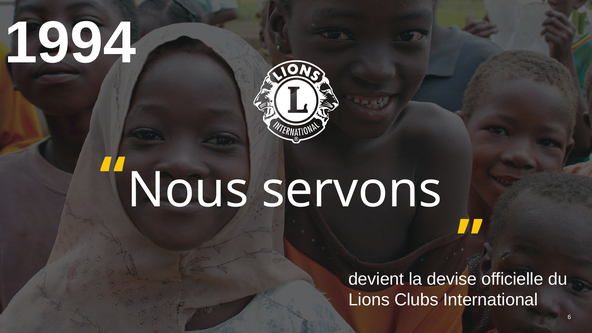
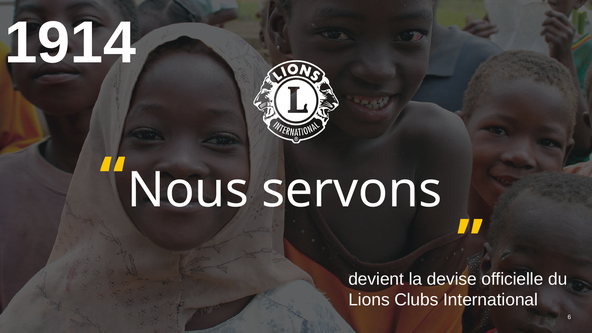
1994: 1994 -> 1914 (70, 43)
